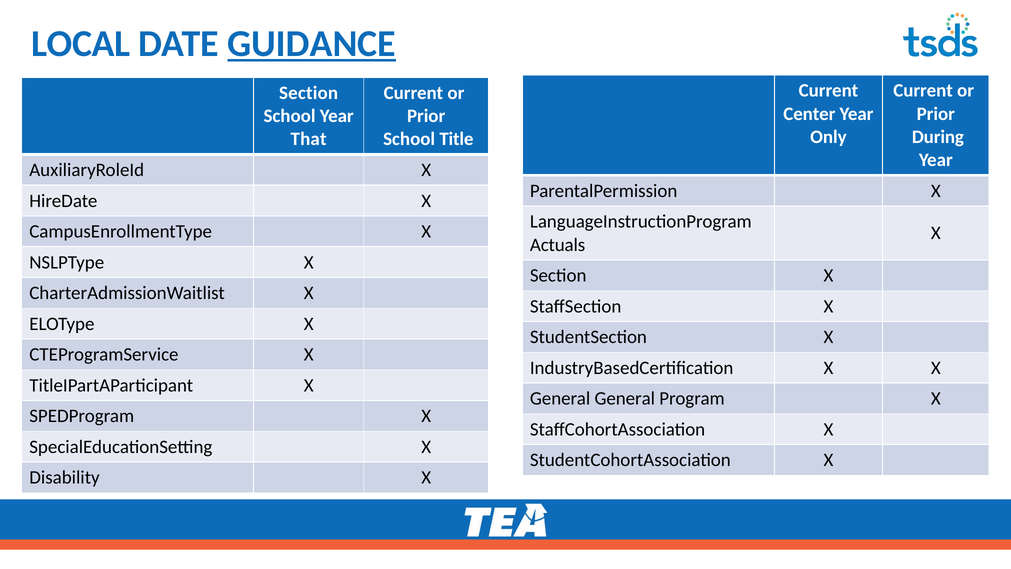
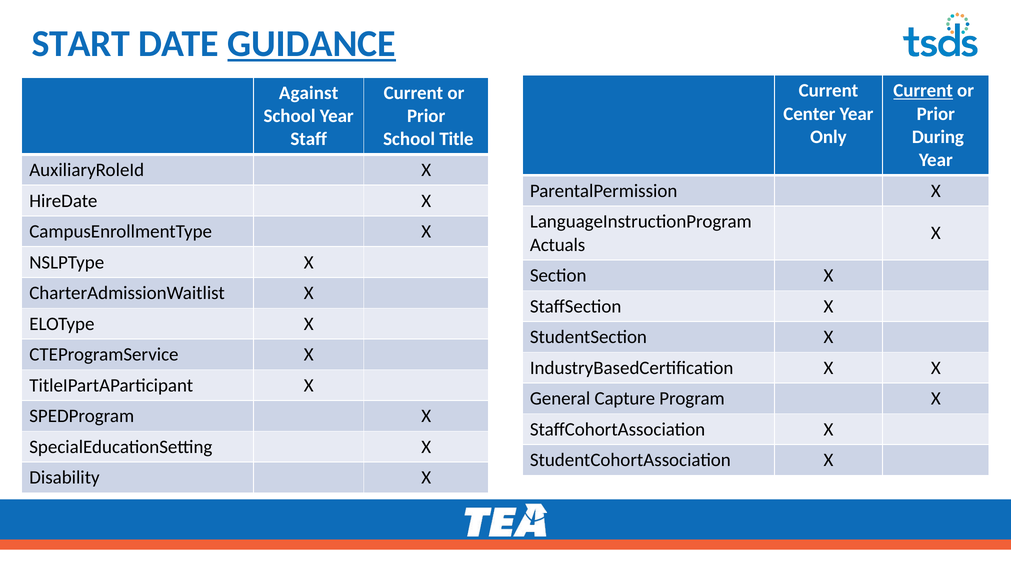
LOCAL: LOCAL -> START (81, 44)
Current underline: none -> present (923, 91)
Section: Section -> Against (309, 93)
That: That -> Staff (309, 139)
General General: General -> Capture (625, 398)
